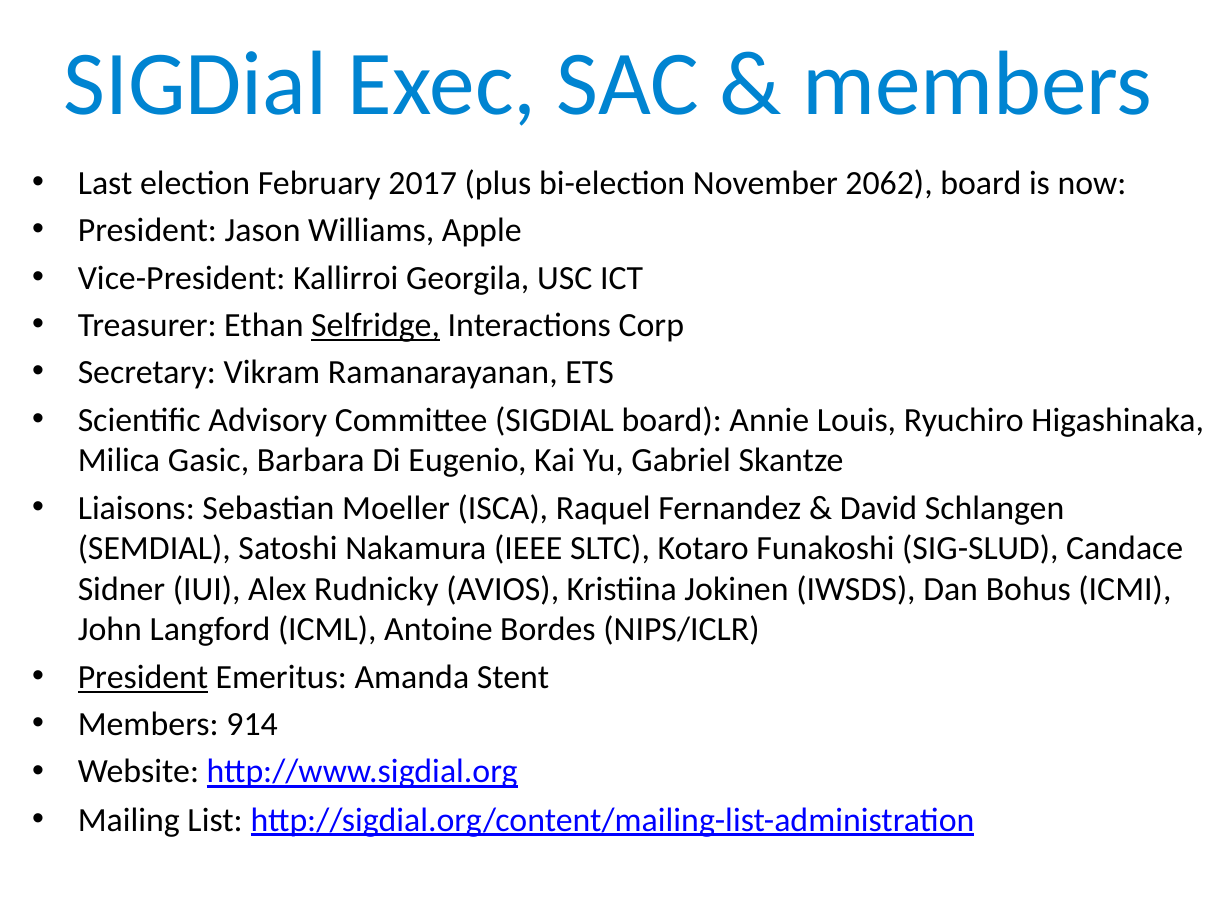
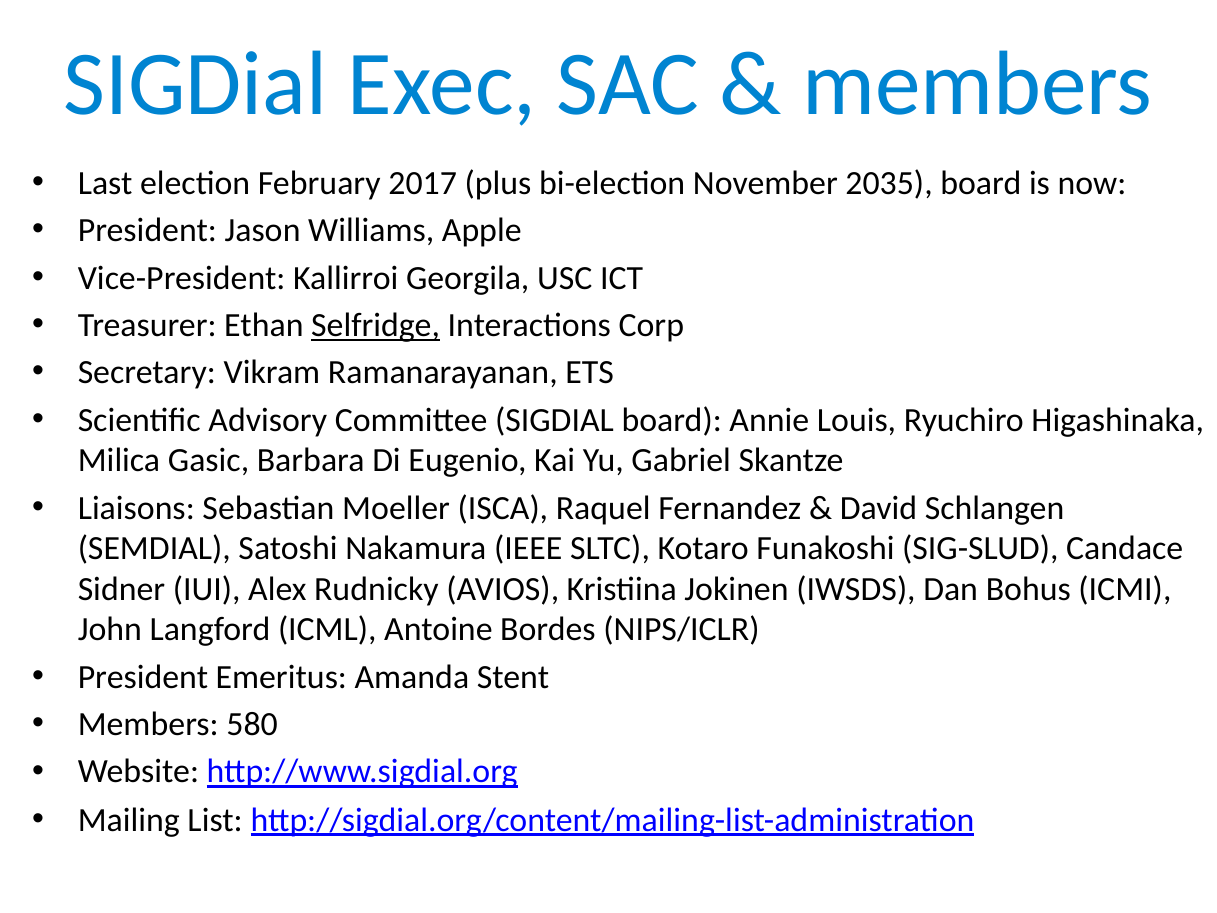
2062: 2062 -> 2035 (889, 183)
President underline: present -> none (143, 677)
914: 914 -> 580 (252, 724)
